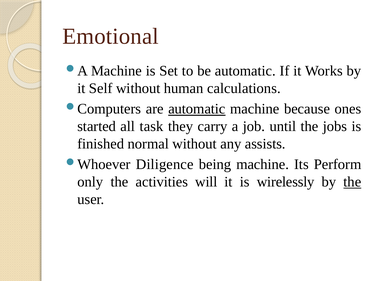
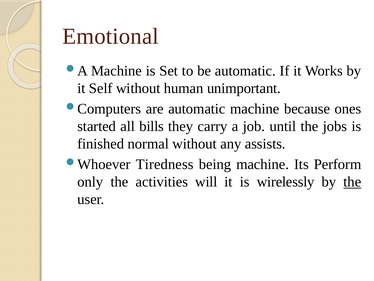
calculations: calculations -> unimportant (244, 88)
automatic underline: present -> none (197, 109)
task: task -> bills (152, 126)
Diligence: Diligence -> Tiredness (165, 164)
